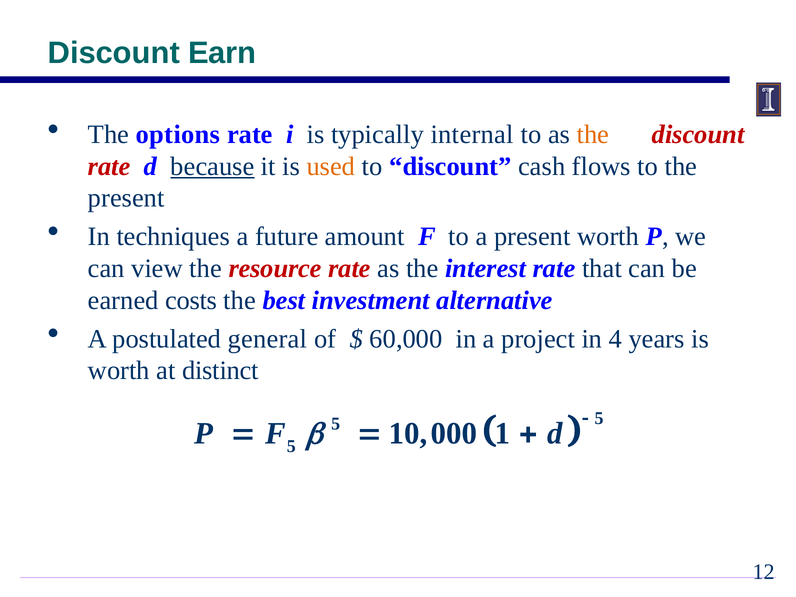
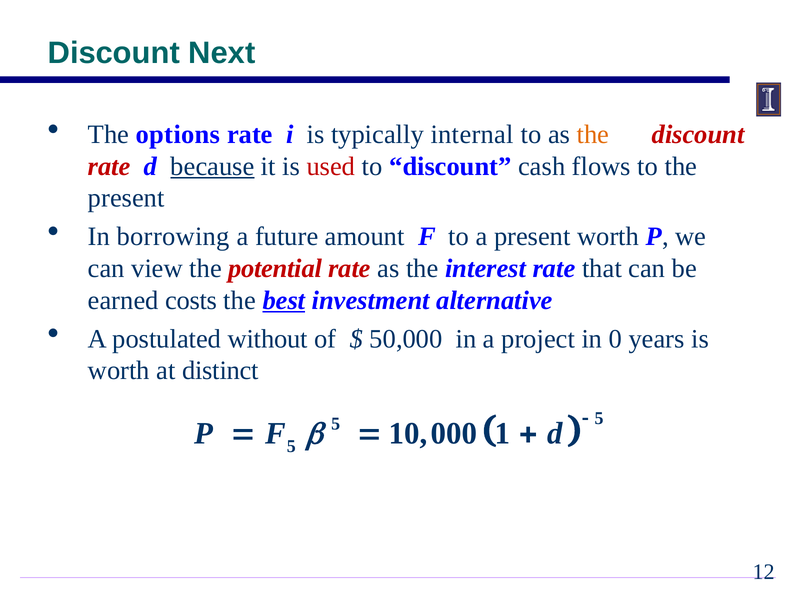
Earn: Earn -> Next (222, 53)
used colour: orange -> red (331, 166)
techniques: techniques -> borrowing (173, 237)
resource: resource -> potential (275, 269)
best underline: none -> present (284, 300)
general: general -> without (268, 339)
60,000: 60,000 -> 50,000 (406, 339)
4: 4 -> 0 (615, 339)
